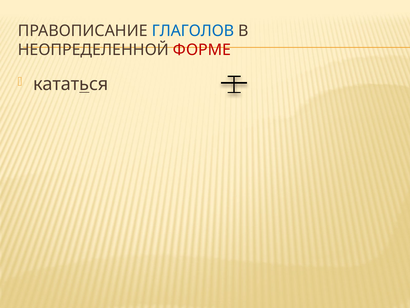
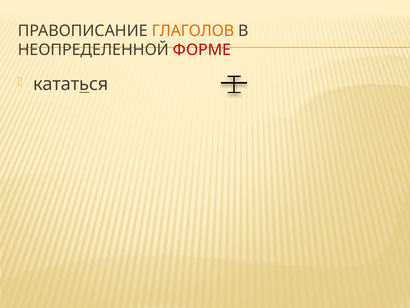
ГЛАГОЛОВ colour: blue -> orange (193, 31)
